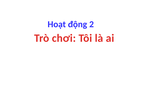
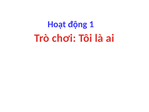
2: 2 -> 1 (92, 24)
